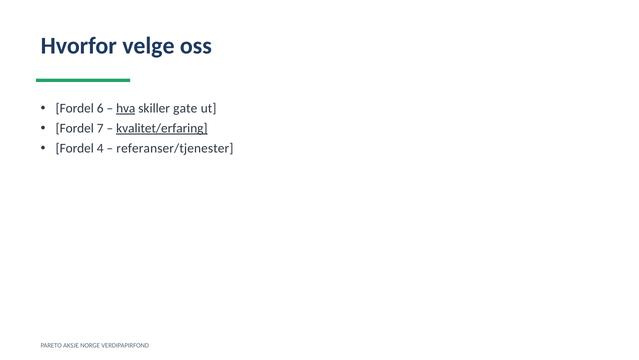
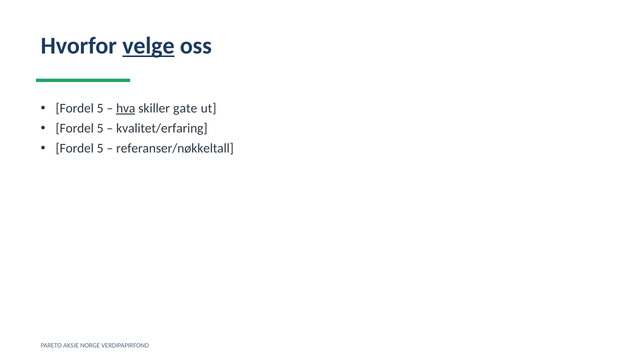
velge underline: none -> present (148, 46)
6: 6 -> 5 (100, 108)
7: 7 -> 5 (100, 128)
kvalitet/erfaring underline: present -> none (162, 128)
4: 4 -> 5 (100, 148)
referanser/tjenester: referanser/tjenester -> referanser/nøkkeltall (175, 148)
